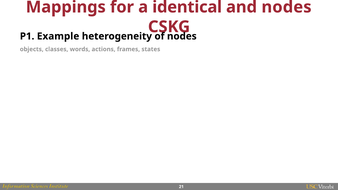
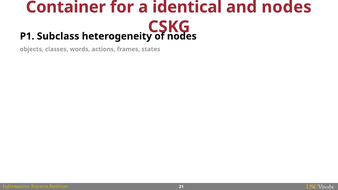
Mappings: Mappings -> Container (66, 7)
Example: Example -> Subclass (58, 36)
